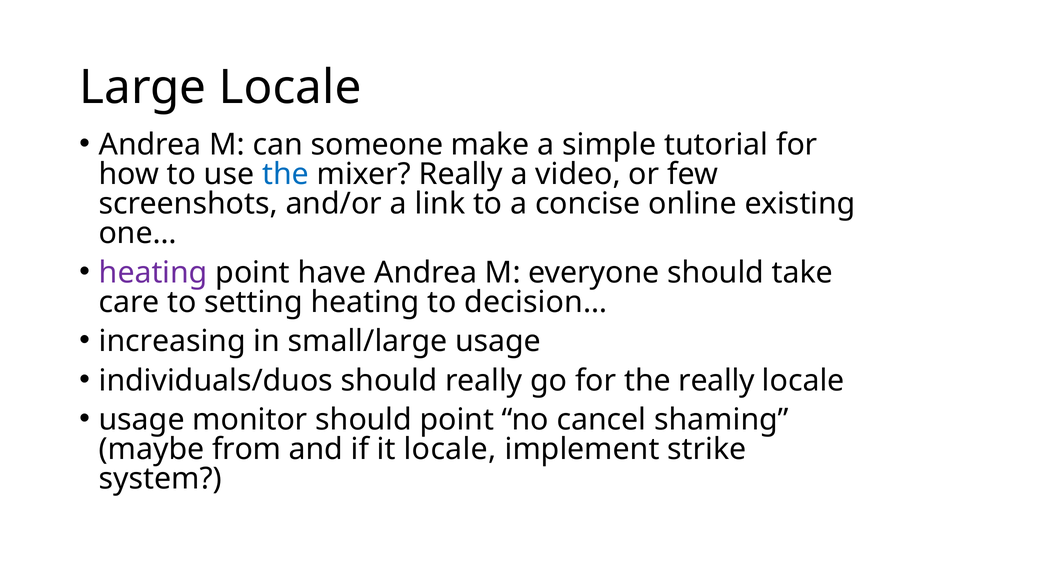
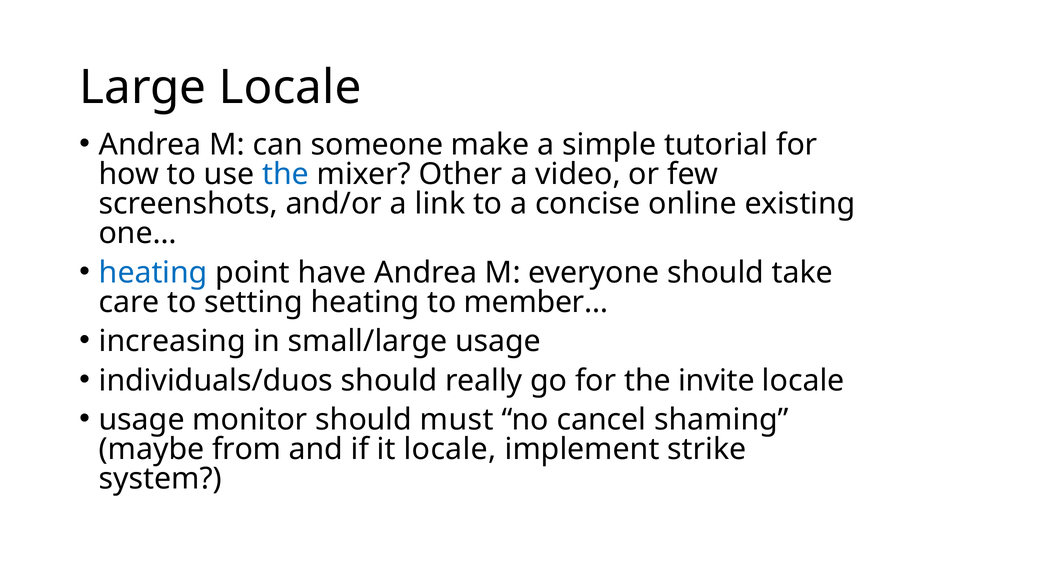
mixer Really: Really -> Other (461, 174)
heating colour: purple -> blue (153, 273)
decision…: decision… -> member… (536, 302)
the really: really -> invite (717, 381)
should point: point -> must (457, 420)
